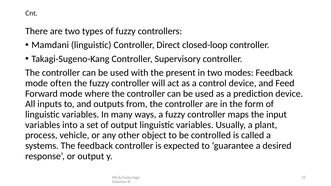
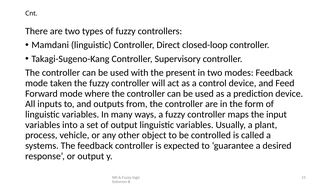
often: often -> taken (61, 83)
